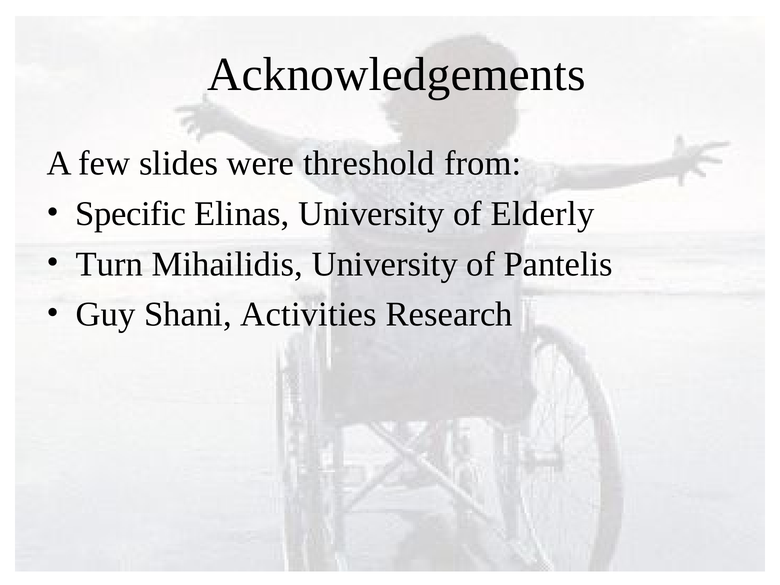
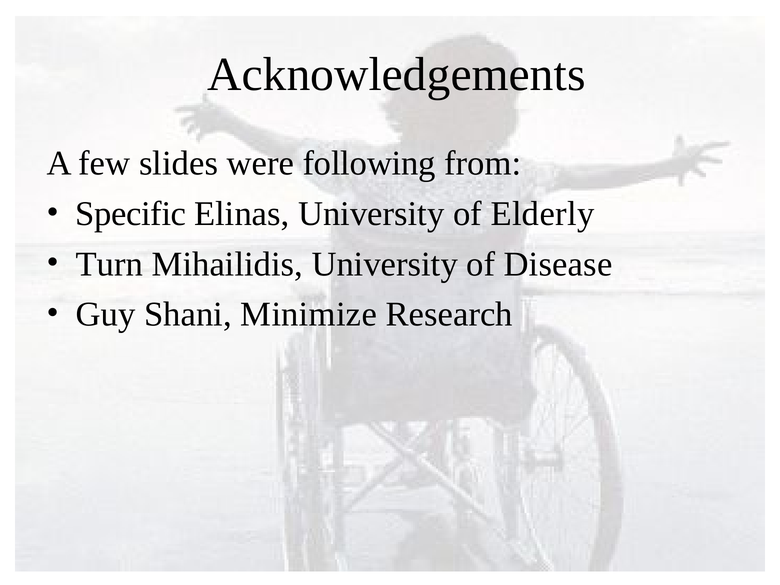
threshold: threshold -> following (369, 164)
Pantelis: Pantelis -> Disease (558, 264)
Activities: Activities -> Minimize (309, 314)
